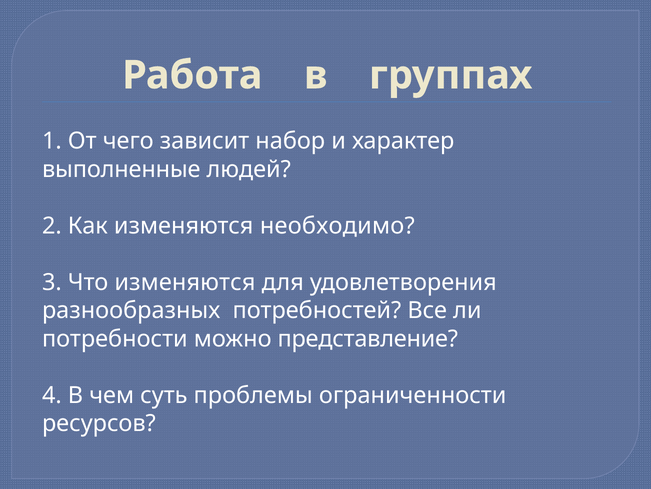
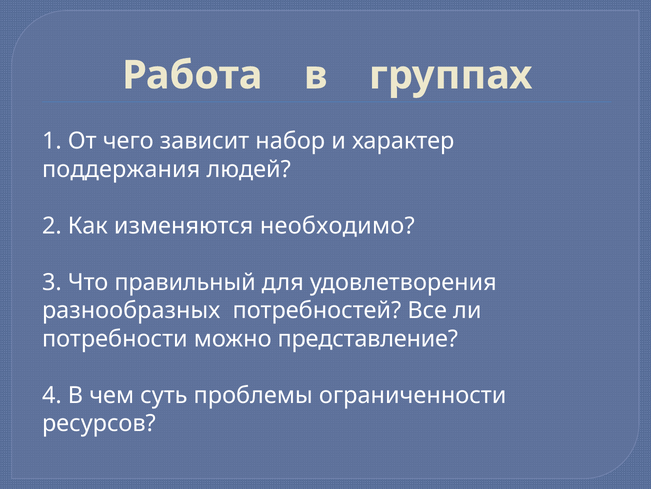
выполненные: выполненные -> поддержания (121, 169)
Что изменяются: изменяются -> правильный (185, 282)
